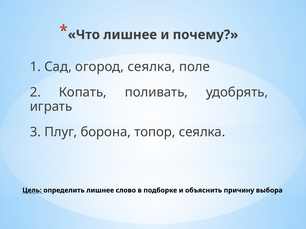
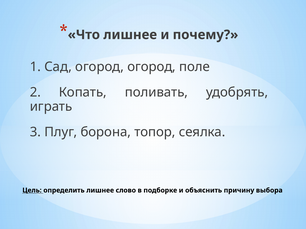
огород сеялка: сеялка -> огород (152, 67)
